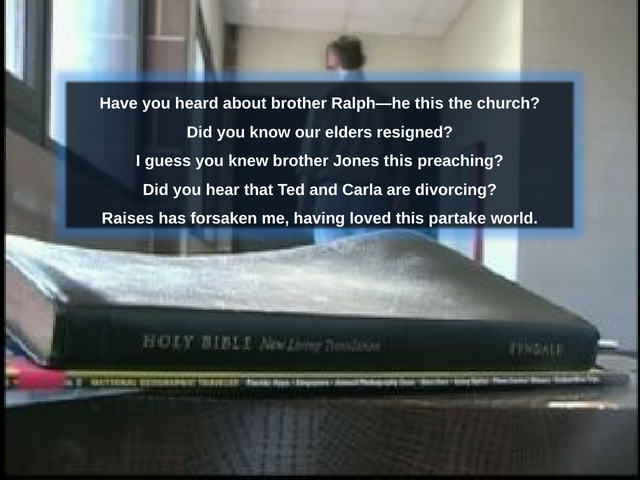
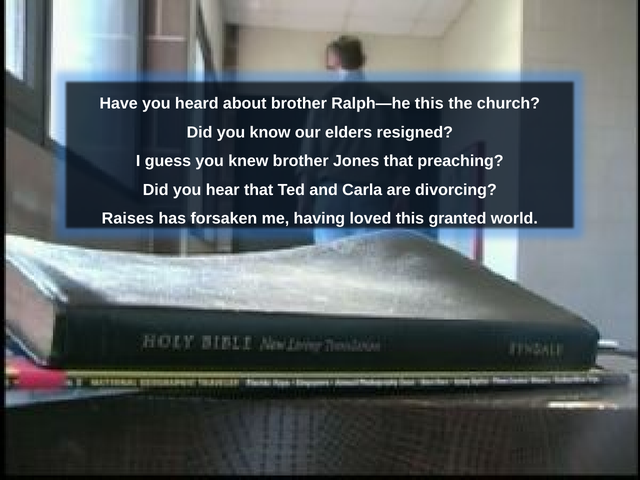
Jones this: this -> that (398, 161)
partake: partake -> granted (458, 219)
